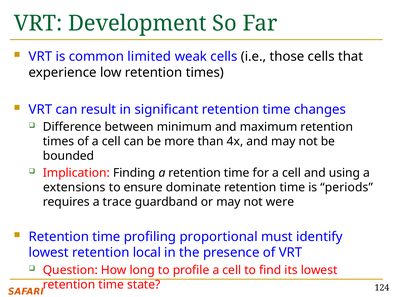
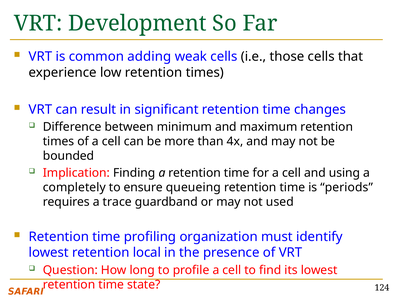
limited: limited -> adding (149, 57)
extensions: extensions -> completely (74, 187)
dominate: dominate -> queueing (193, 187)
were: were -> used (280, 202)
proportional: proportional -> organization (219, 237)
